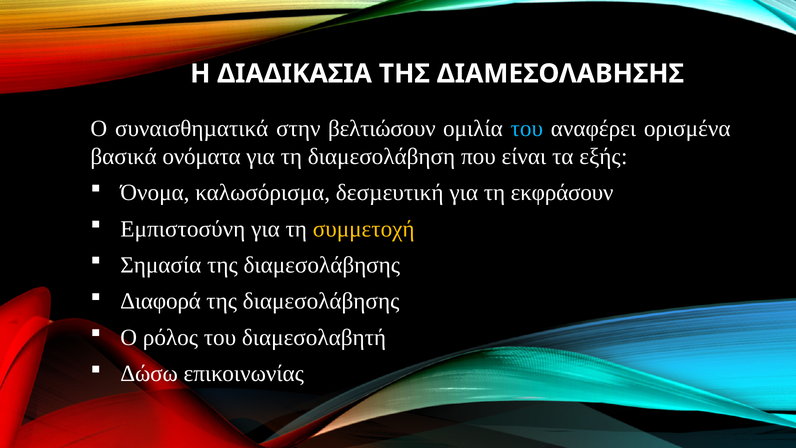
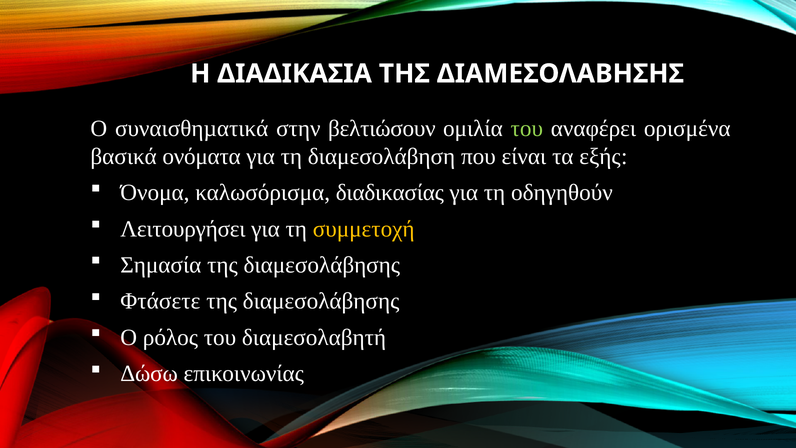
του colour: light blue -> light green (527, 129)
δεσµευτική: δεσµευτική -> διαδικασίας (390, 193)
εκφράσουν: εκφράσουν -> οδηγηθούν (562, 193)
Εμπιστοσύνη: Εμπιστοσύνη -> Λειτουργήσει (183, 229)
Διαφορά: Διαφορά -> Φτάσετε (160, 301)
